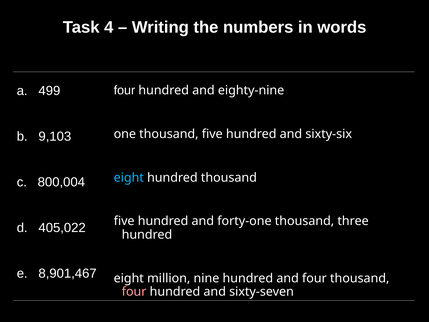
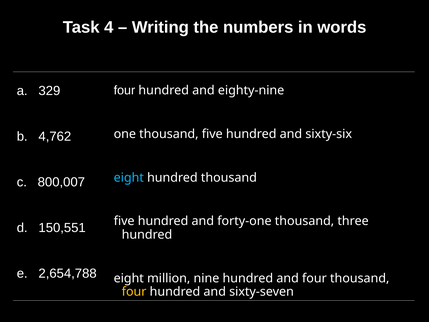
499: 499 -> 329 (49, 91)
9,103: 9,103 -> 4,762 (55, 136)
800,004: 800,004 -> 800,007 (61, 182)
405,022: 405,022 -> 150,551 (62, 228)
8,901,467: 8,901,467 -> 2,654,788 (68, 273)
four colour: pink -> yellow (134, 292)
